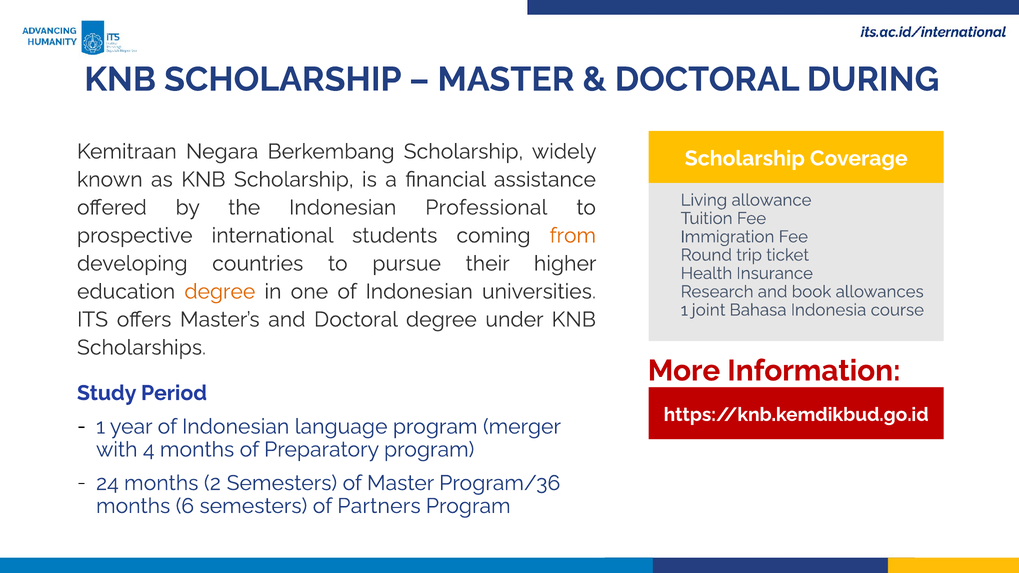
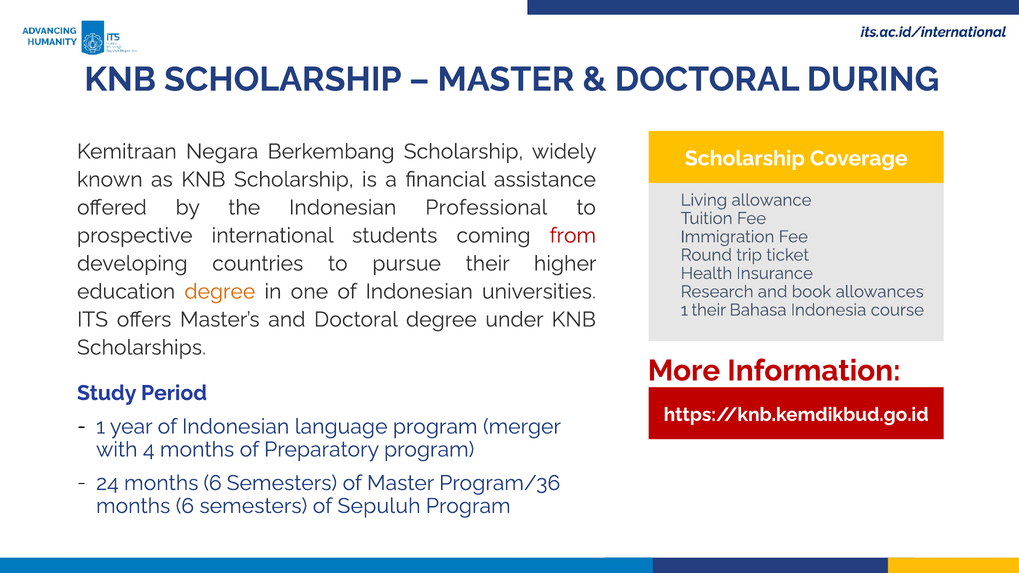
from colour: orange -> red (573, 236)
joint: joint -> their (709, 310)
24 months 2: 2 -> 6 (213, 483)
Partners: Partners -> Sepuluh (379, 506)
